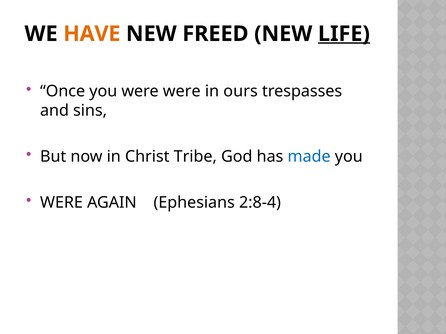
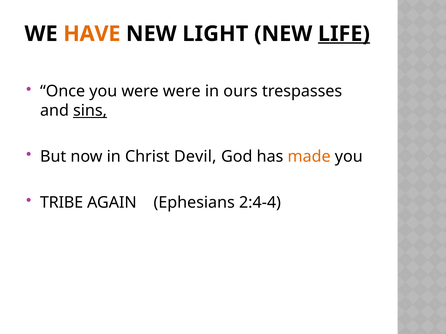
FREED: FREED -> LIGHT (215, 34)
sins underline: none -> present (90, 111)
Tribe: Tribe -> Devil (195, 157)
made colour: blue -> orange (309, 157)
WERE: WERE -> TRIBE (62, 203)
2:8-4: 2:8-4 -> 2:4-4 (260, 203)
